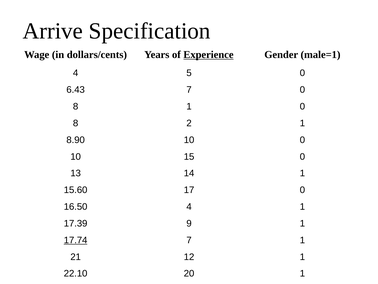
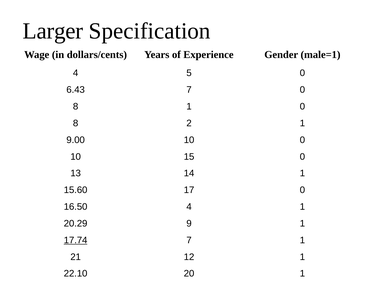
Arrive: Arrive -> Larger (53, 31)
Experience underline: present -> none (208, 55)
8.90: 8.90 -> 9.00 (76, 140)
17.39: 17.39 -> 20.29 (76, 223)
